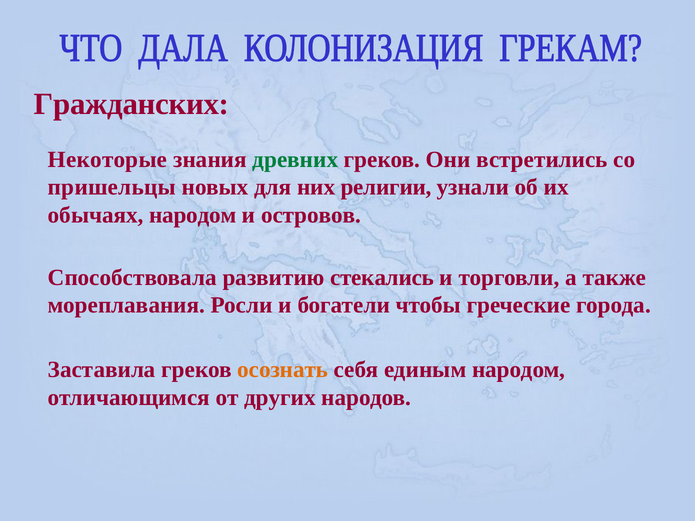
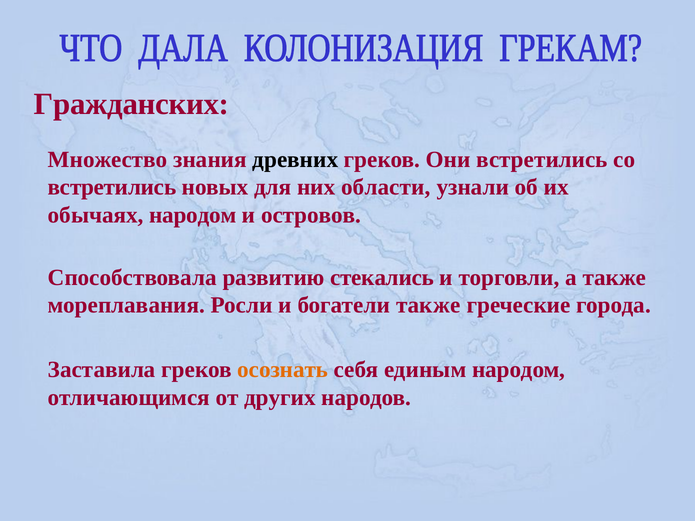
Некоторые: Некоторые -> Множество (108, 160)
древних colour: green -> black (295, 160)
пришельцы: пришельцы -> встретились (112, 187)
религии: религии -> области (386, 187)
богатели чтобы: чтобы -> также (428, 305)
